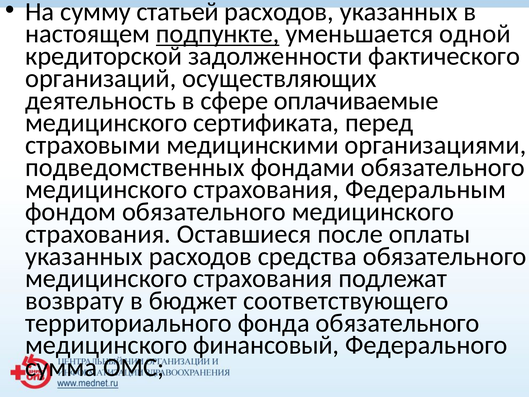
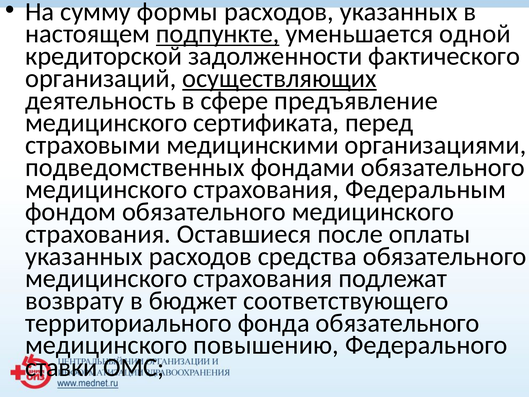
статьей: статьей -> формы (177, 12)
осуществляющих underline: none -> present (279, 78)
оплачиваемые: оплачиваемые -> предъявление (356, 101)
финансовый: финансовый -> повышению (266, 345)
сумма: сумма -> ставки (61, 367)
